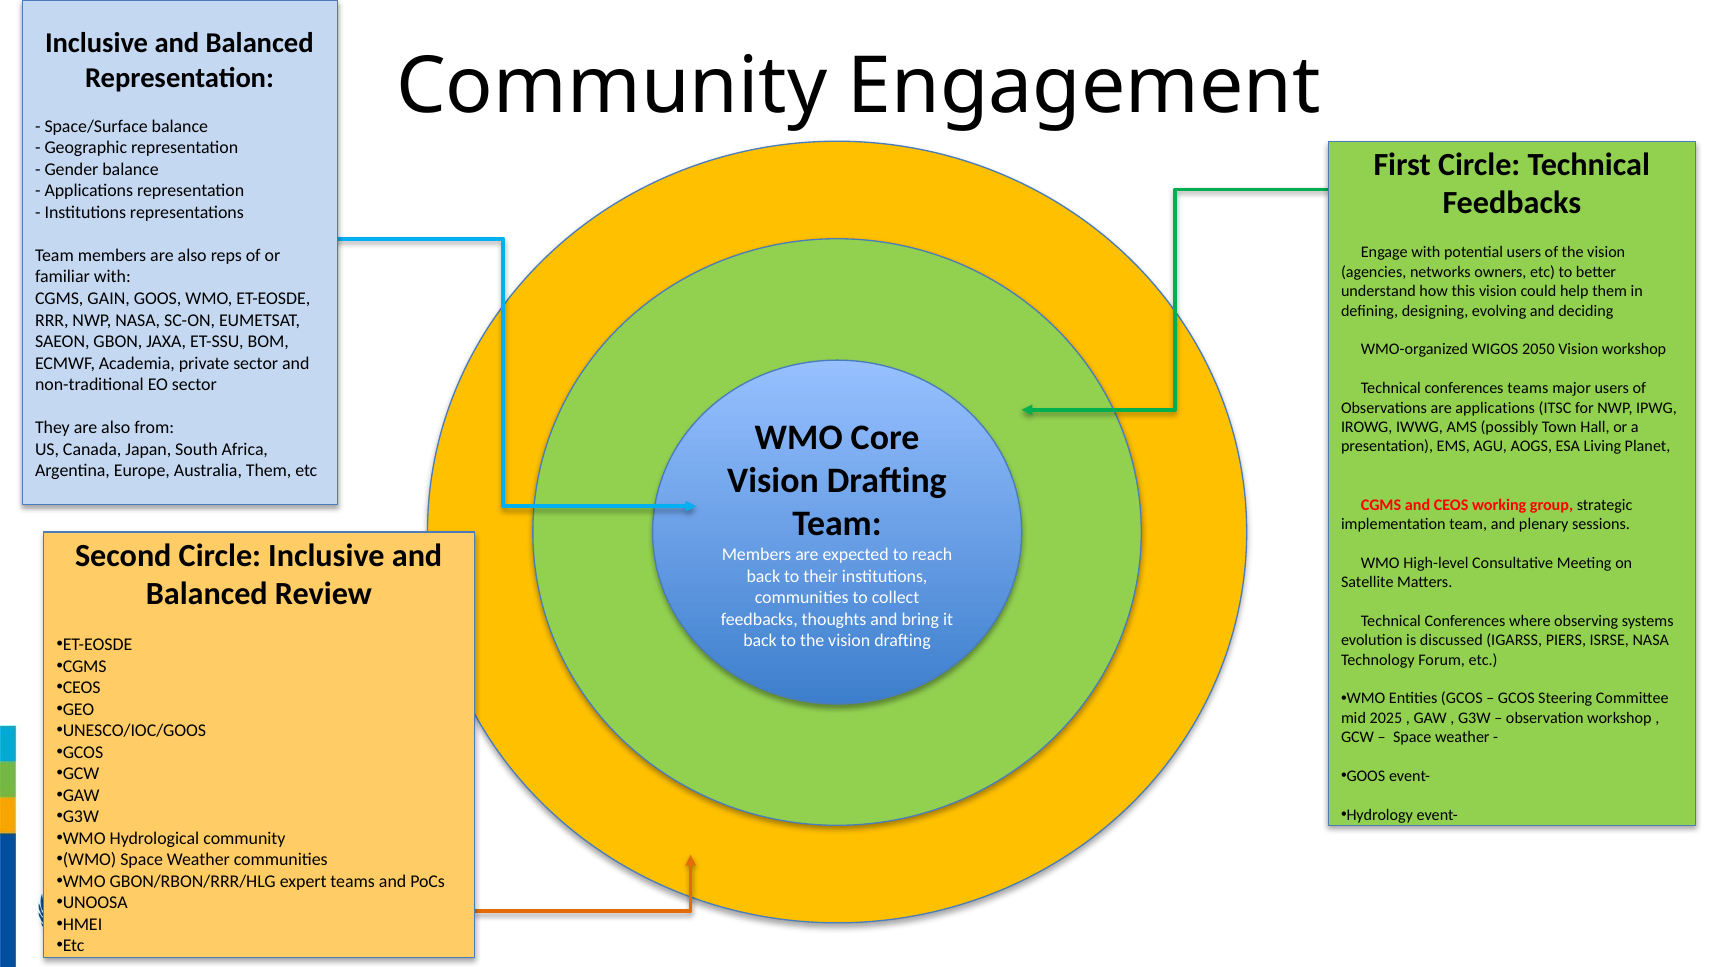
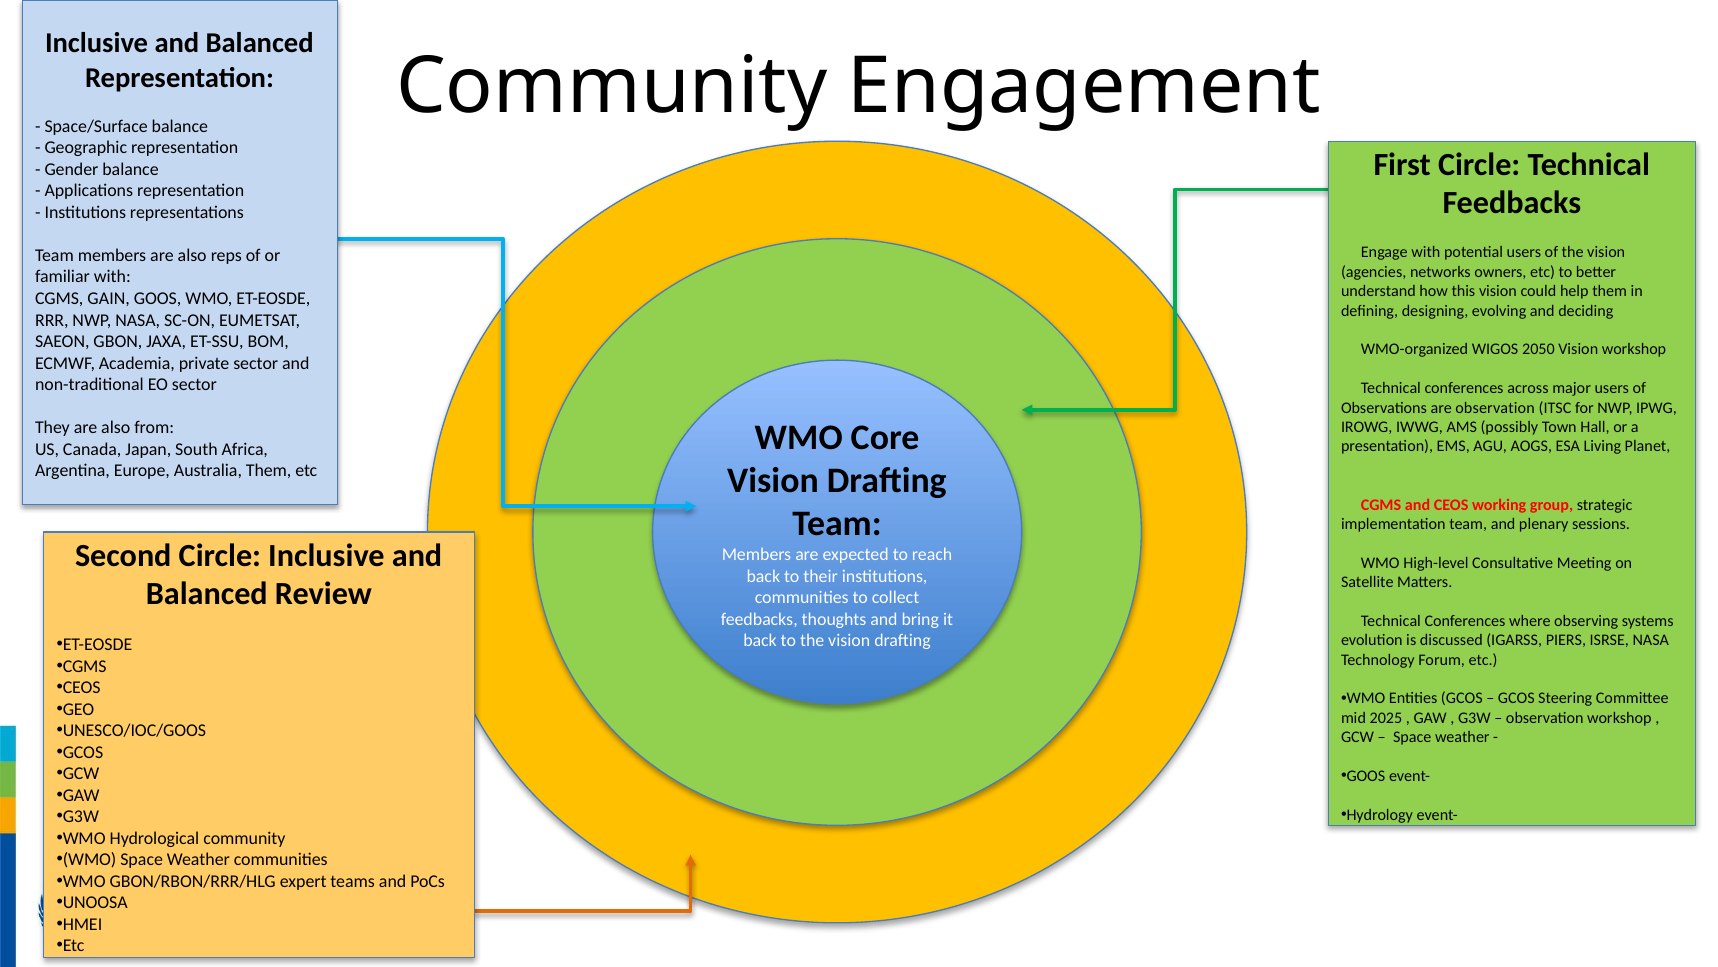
conferences teams: teams -> across (1528, 388)
are applications: applications -> observation (1495, 407)
